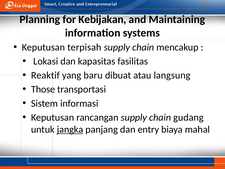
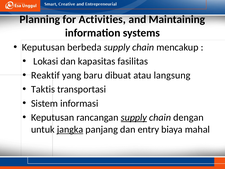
Kebijakan: Kebijakan -> Activities (102, 19)
terpisah: terpisah -> berbeda (84, 47)
Those: Those -> Taktis (43, 89)
supply underline: none -> present (134, 117)
gudang: gudang -> dengan (189, 117)
